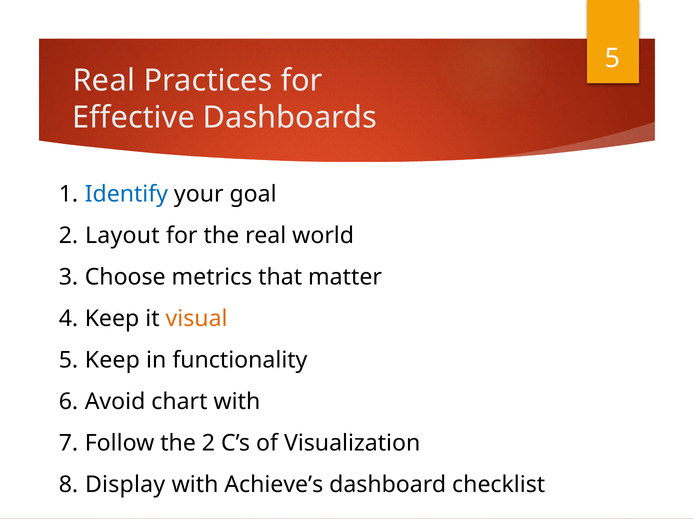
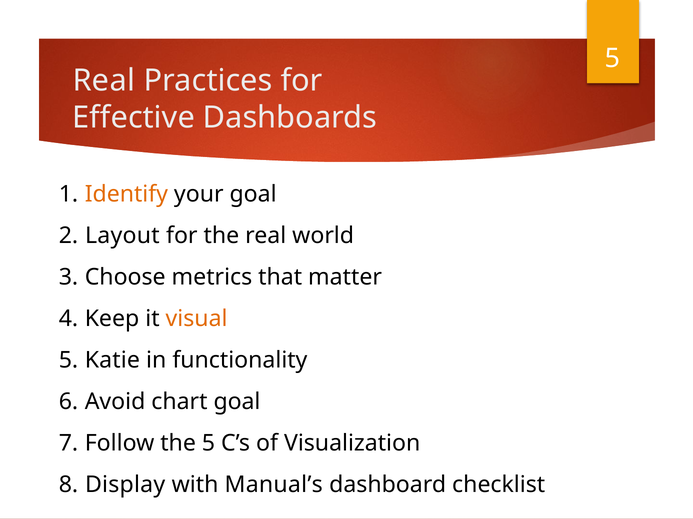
Identify colour: blue -> orange (126, 194)
5 Keep: Keep -> Katie (112, 361)
chart with: with -> goal (237, 402)
the 2: 2 -> 5 (208, 444)
Achieve’s: Achieve’s -> Manual’s (274, 485)
